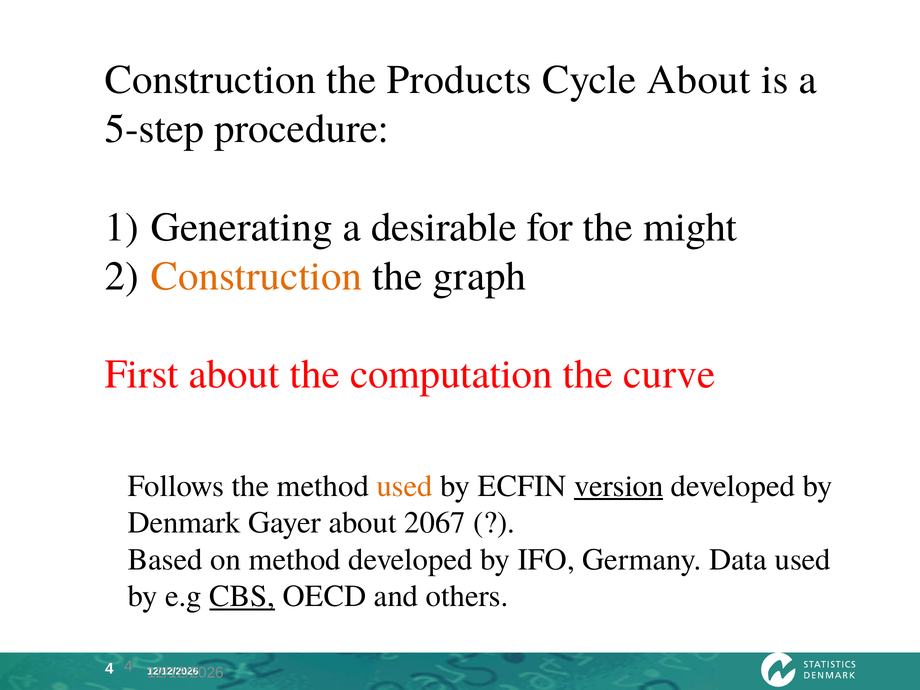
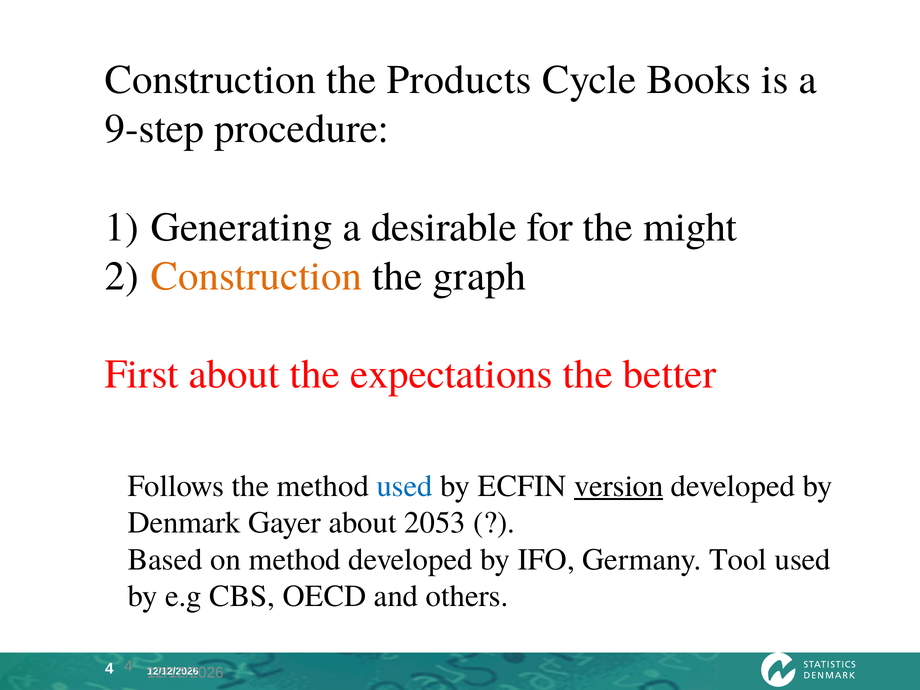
Cycle About: About -> Books (699, 80)
5-step: 5-step -> 9-step (155, 129)
computation: computation -> expectations (451, 374)
curve: curve -> better (670, 374)
used colour: orange -> blue (405, 486)
2067: 2067 -> 2053 (435, 523)
Data: Data -> Tool (738, 560)
CBS underline: present -> none (242, 596)
